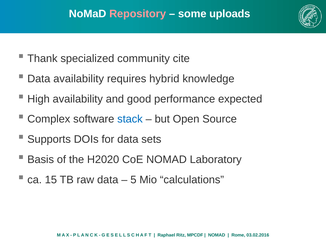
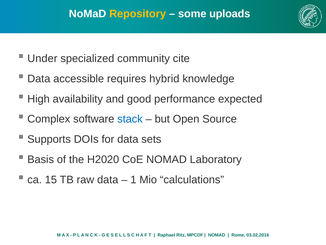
Repository colour: pink -> yellow (138, 14)
Thank: Thank -> Under (42, 58)
Data availability: availability -> accessible (79, 79)
5: 5 -> 1 (133, 179)
